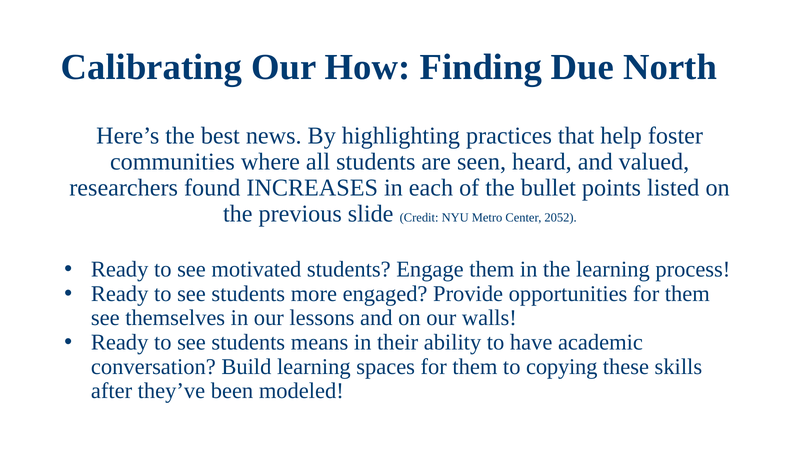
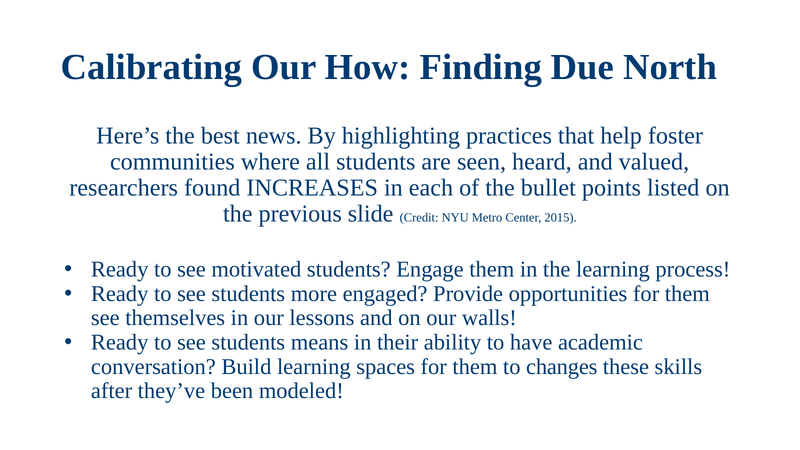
2052: 2052 -> 2015 (561, 218)
copying: copying -> changes (562, 367)
